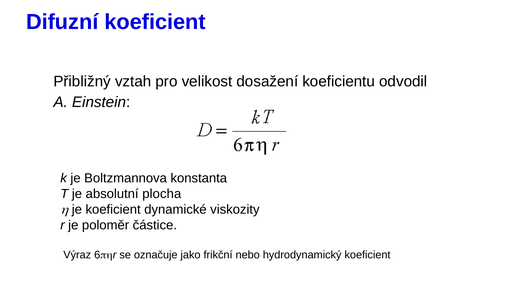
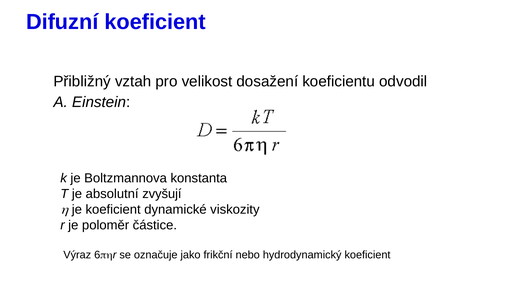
plocha: plocha -> zvyšují (162, 194)
